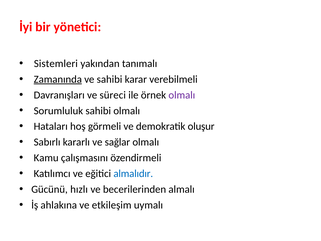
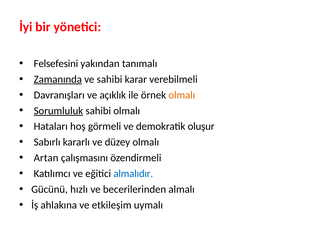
Sistemleri: Sistemleri -> Felsefesini (56, 64)
süreci: süreci -> açıklık (113, 95)
olmalı colour: purple -> orange (182, 95)
Sorumluluk underline: none -> present (58, 111)
sağlar: sağlar -> düzey (117, 142)
Kamu: Kamu -> Artan (46, 158)
